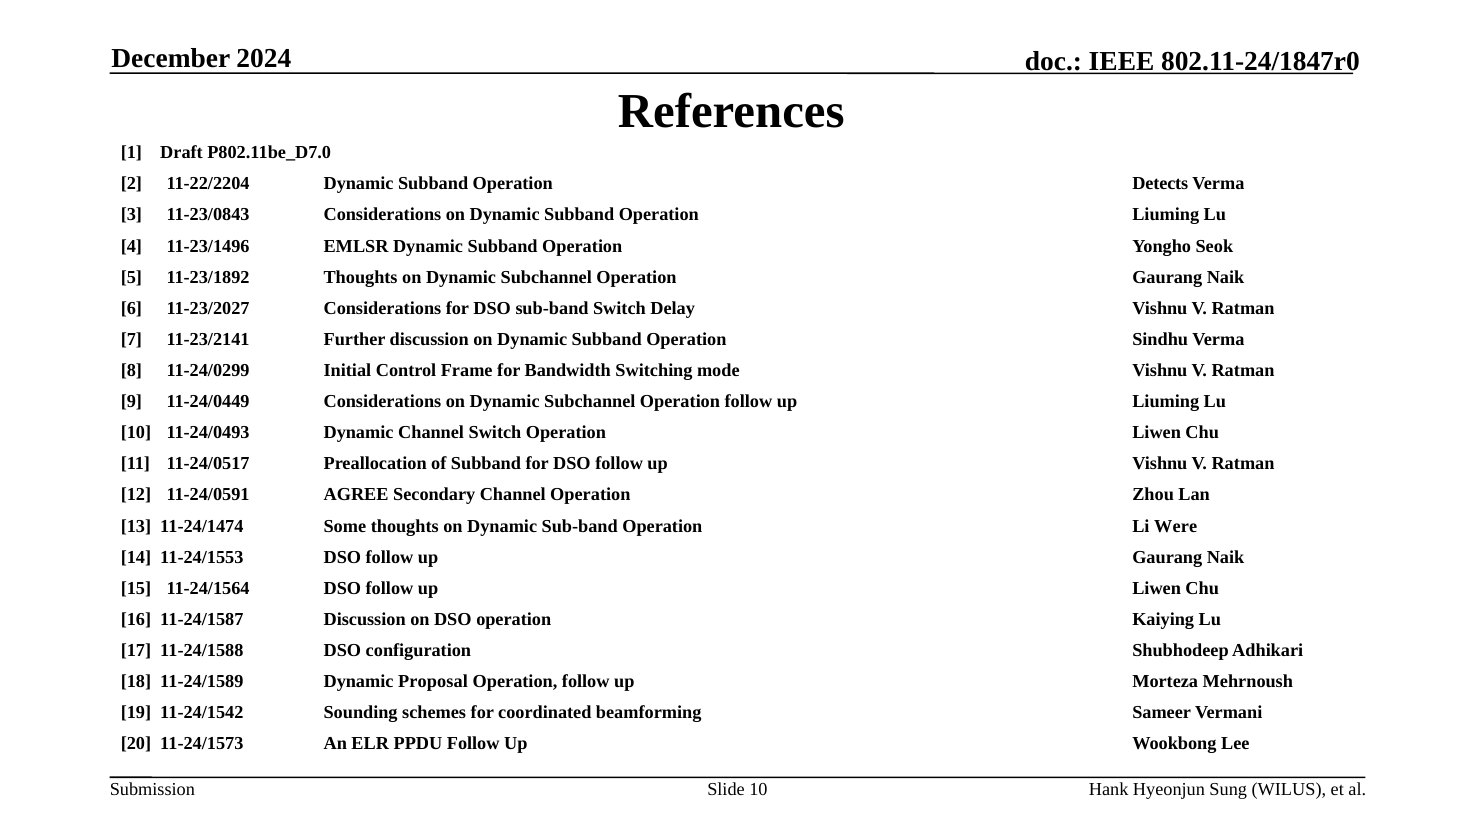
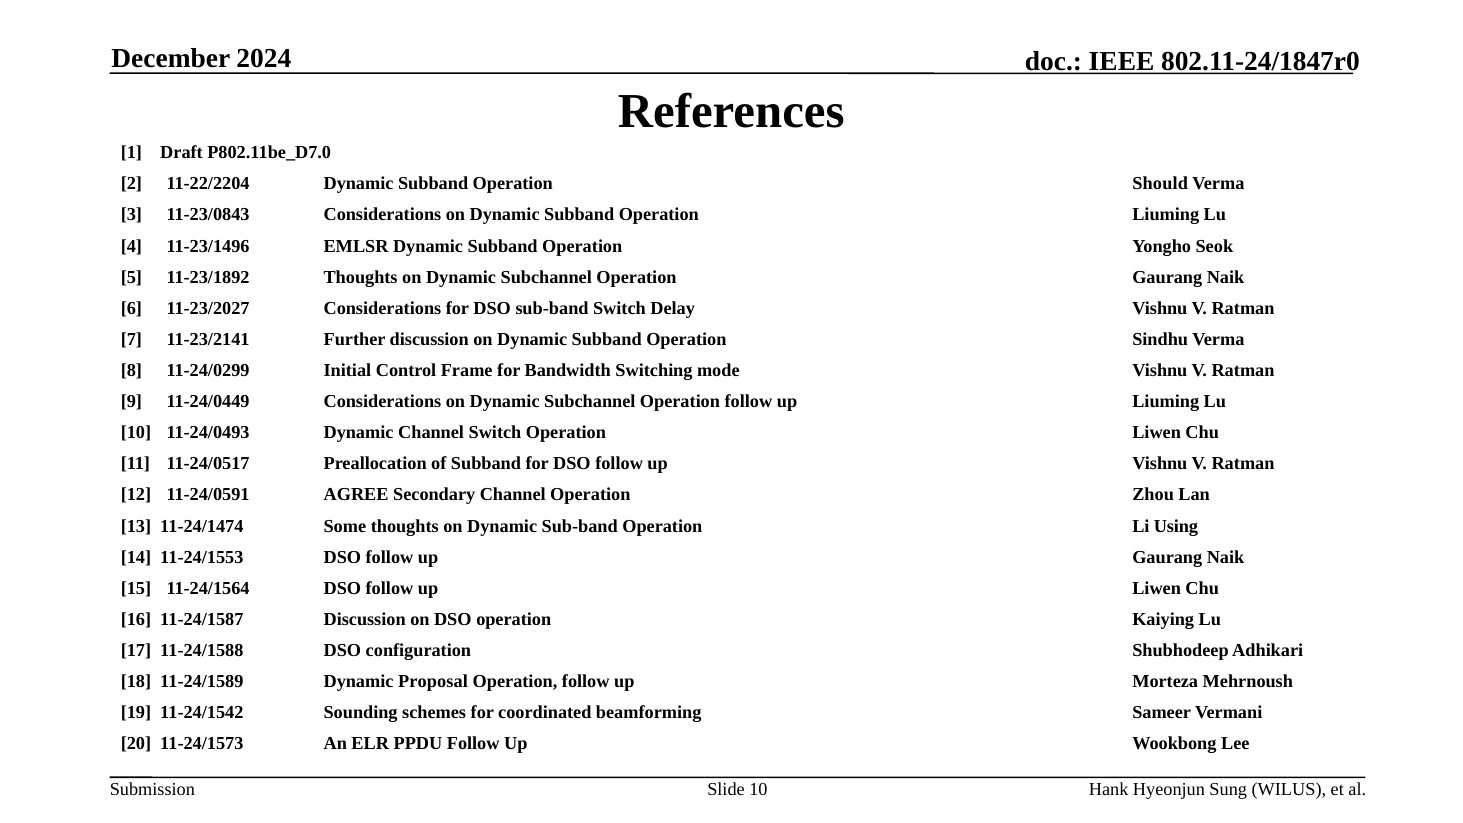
Detects: Detects -> Should (1160, 184)
Were: Were -> Using (1176, 526)
